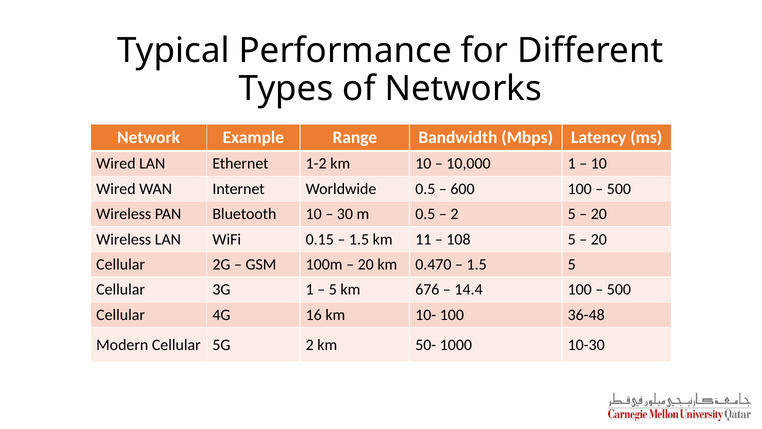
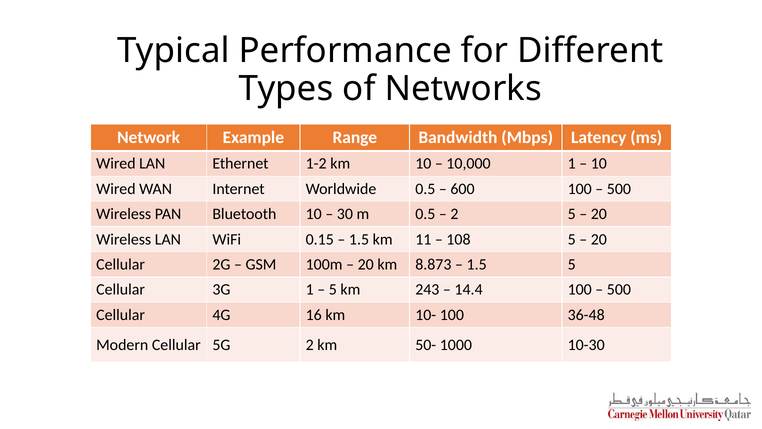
0.470: 0.470 -> 8.873 (433, 264)
676: 676 -> 243 (427, 289)
